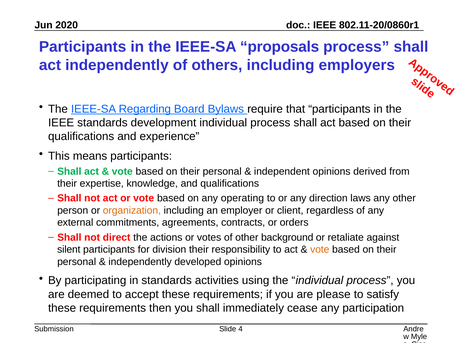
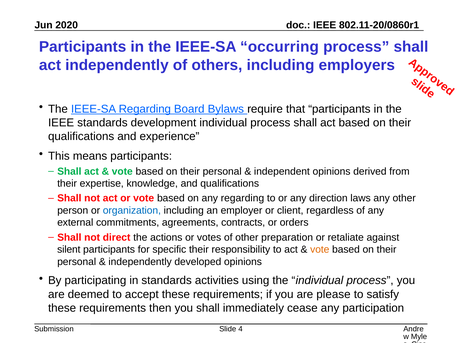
proposals: proposals -> occurring (279, 47)
any operating: operating -> regarding (242, 199)
organization colour: orange -> blue (132, 211)
background: background -> preparation (287, 238)
division: division -> specific (169, 250)
